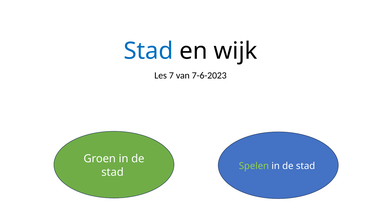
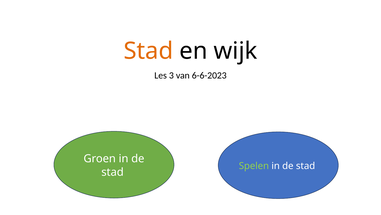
Stad colour: blue -> orange (148, 51)
7: 7 -> 3 (171, 75)
7-6-2023: 7-6-2023 -> 6-6-2023 (209, 75)
